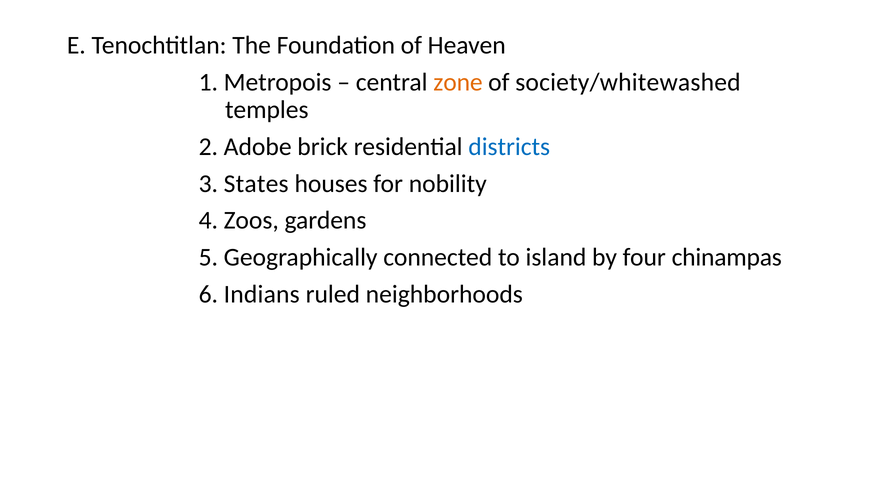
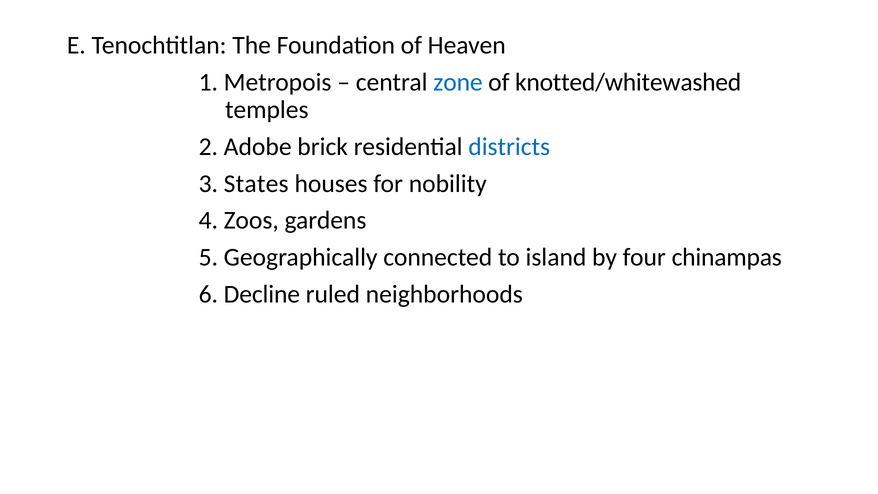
zone colour: orange -> blue (458, 82)
society/whitewashed: society/whitewashed -> knotted/whitewashed (628, 82)
Indians: Indians -> Decline (262, 294)
